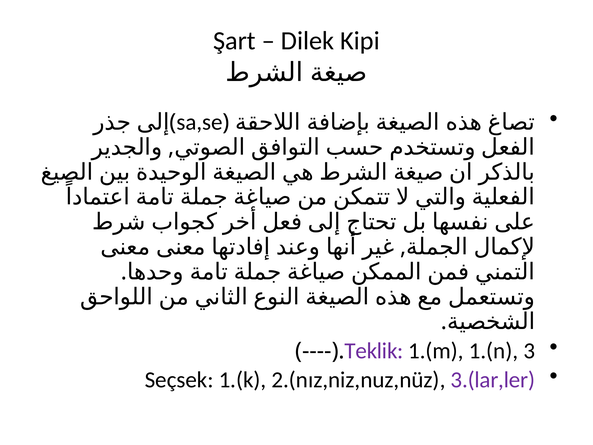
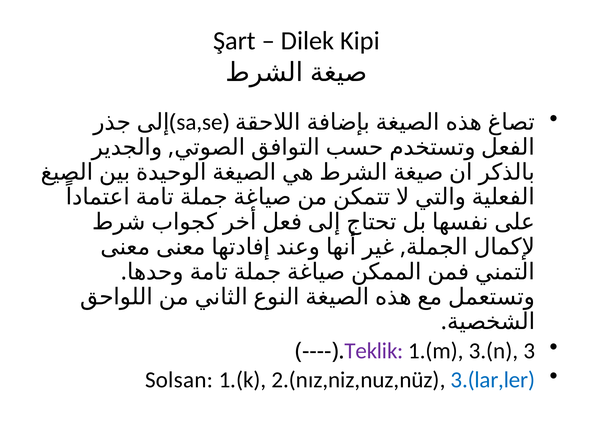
1.(n: 1.(n -> 3.(n (493, 351)
Seçsek: Seçsek -> Solsan (179, 380)
3.(lar,ler colour: purple -> blue (493, 380)
